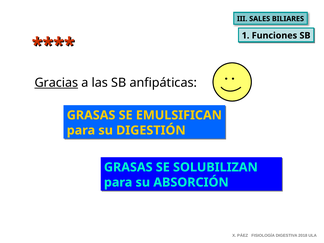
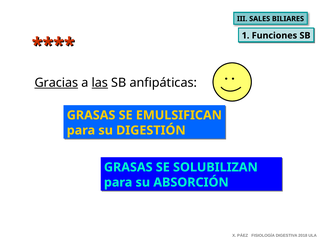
las underline: none -> present (100, 83)
